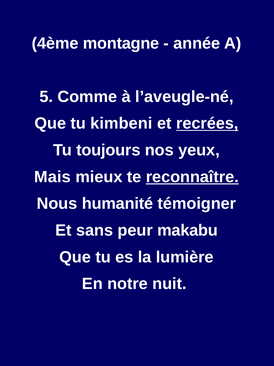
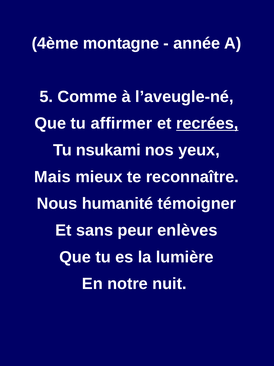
kimbeni: kimbeni -> affirmer (121, 123)
toujours: toujours -> nsukami (108, 150)
reconnaître underline: present -> none (192, 177)
makabu: makabu -> enlèves (187, 230)
